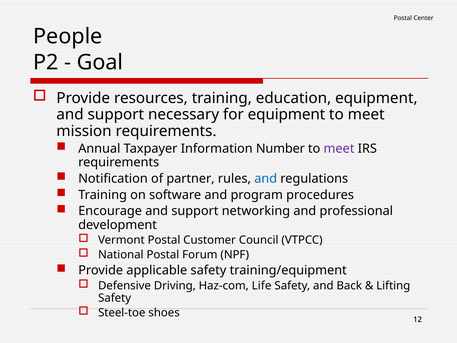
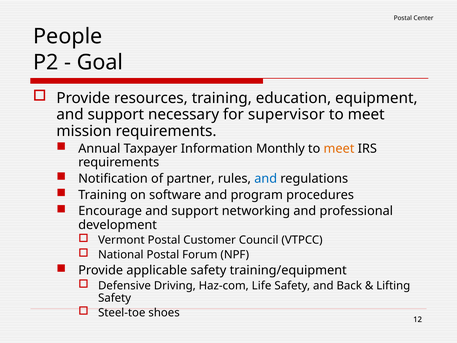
for equipment: equipment -> supervisor (286, 114)
Number: Number -> Monthly (280, 149)
meet colour: purple -> orange (339, 149)
